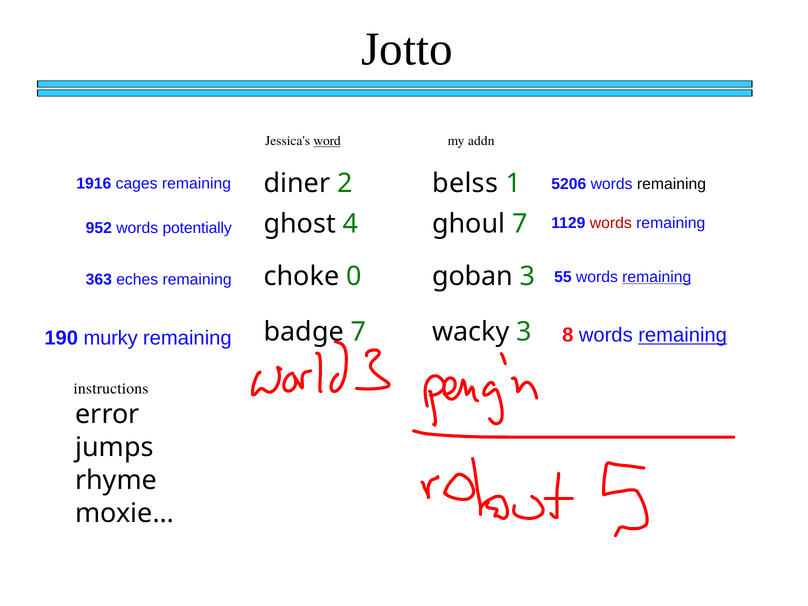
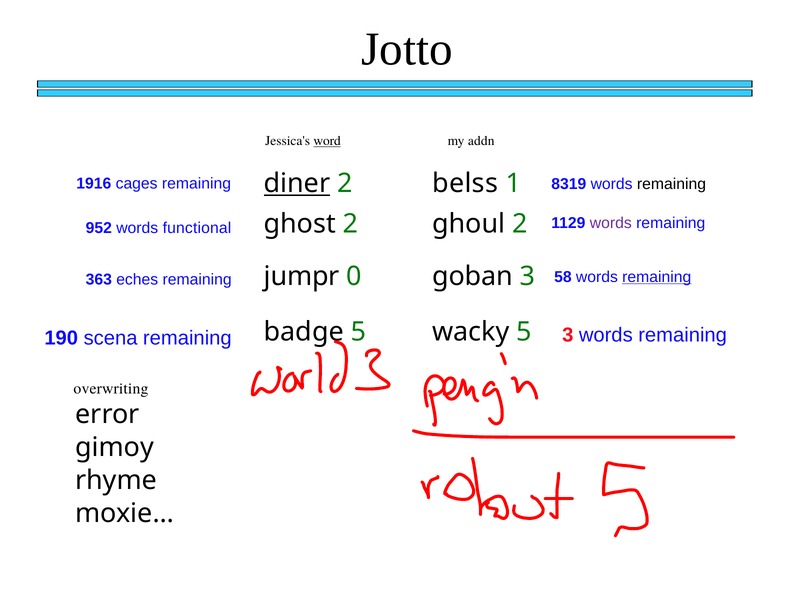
diner underline: none -> present (297, 184)
5206: 5206 -> 8319 (569, 184)
ghost 4: 4 -> 2 (351, 224)
ghoul 7: 7 -> 2 (520, 224)
potentially: potentially -> functional (197, 228)
words colour: red -> purple (611, 223)
choke: choke -> jumpr (302, 276)
55: 55 -> 58 (563, 277)
badge 7: 7 -> 5 (358, 332)
wacky 3: 3 -> 5 (524, 332)
murky: murky -> scena (111, 338)
remaining 8: 8 -> 3 (568, 335)
remaining underline: present -> none (683, 335)
instructions: instructions -> overwriting (111, 389)
jumps: jumps -> gimoy (115, 447)
